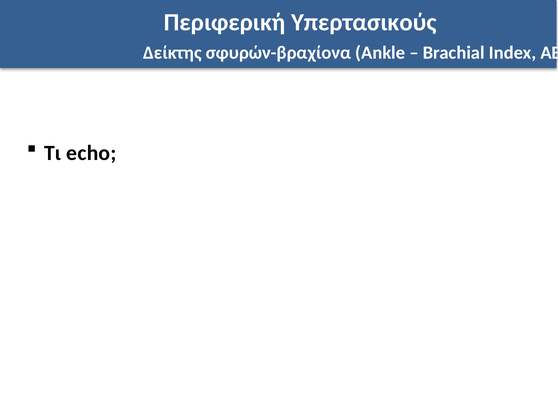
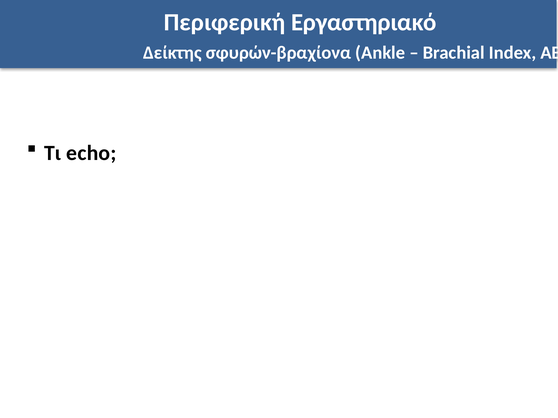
Υπερτασικούς: Υπερτασικούς -> Εργαστηριακό (364, 22)
